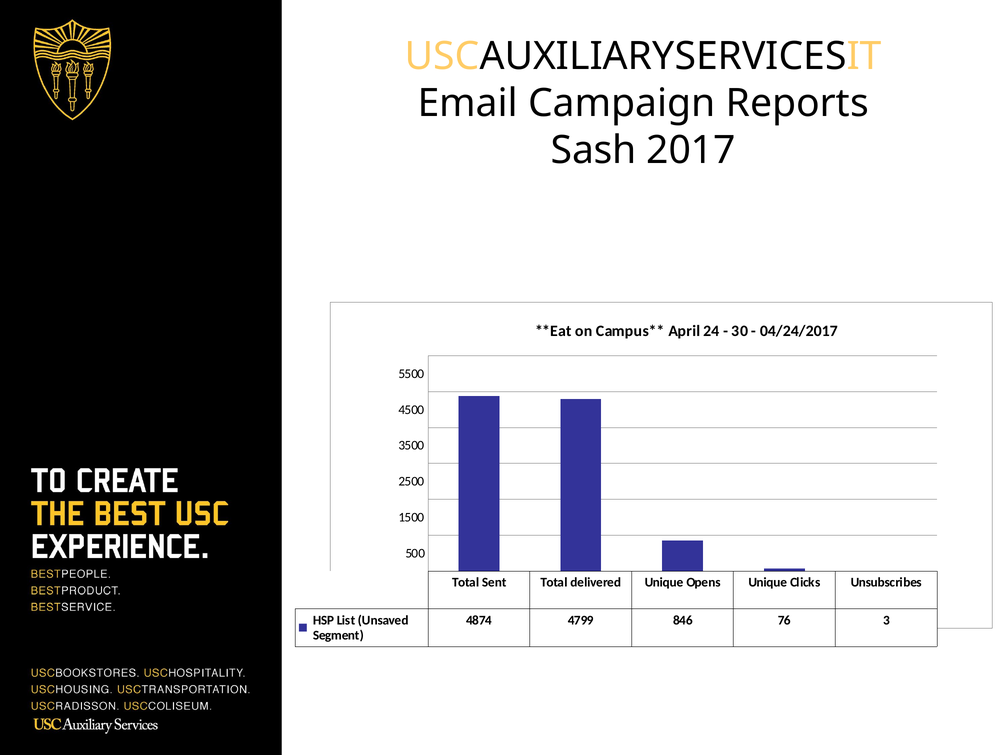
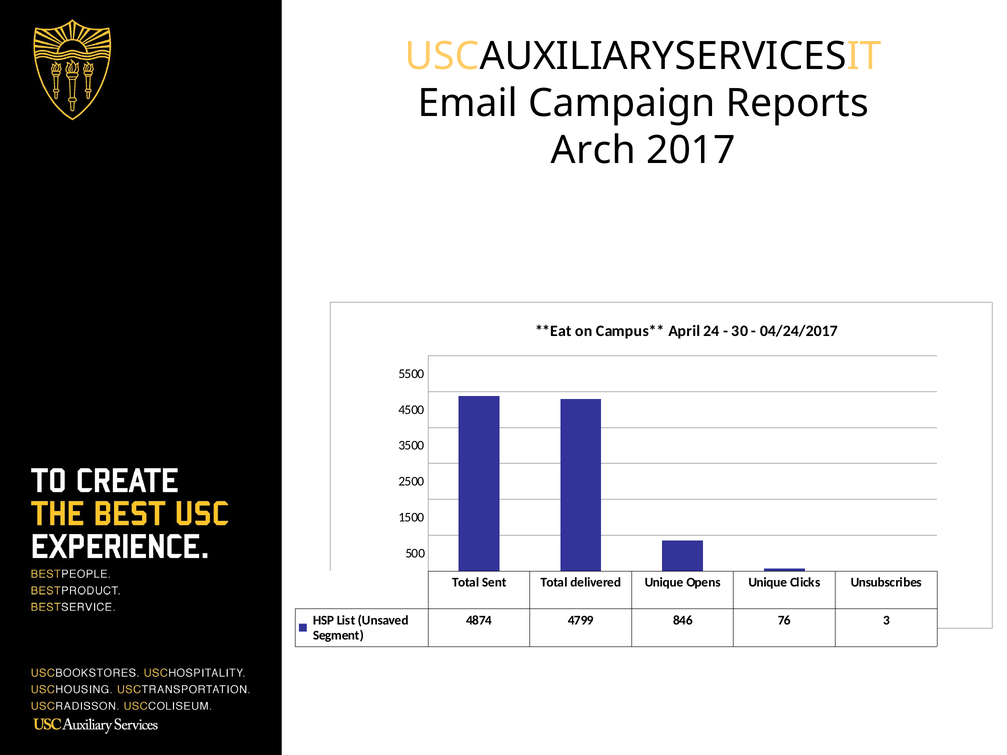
Sash: Sash -> Arch (593, 150)
